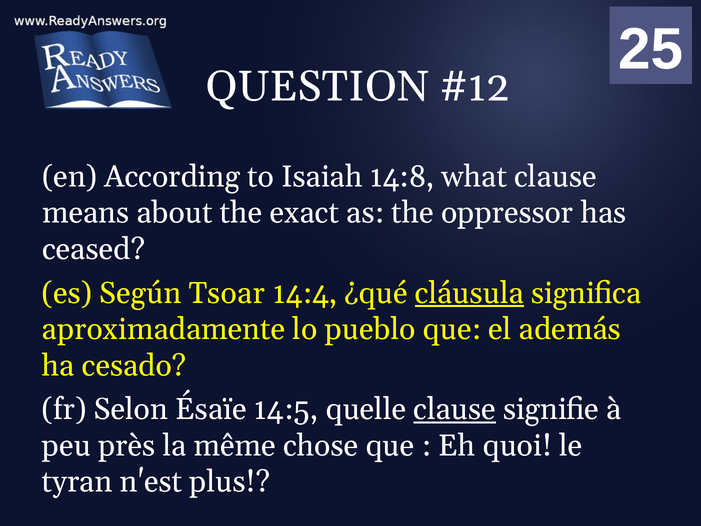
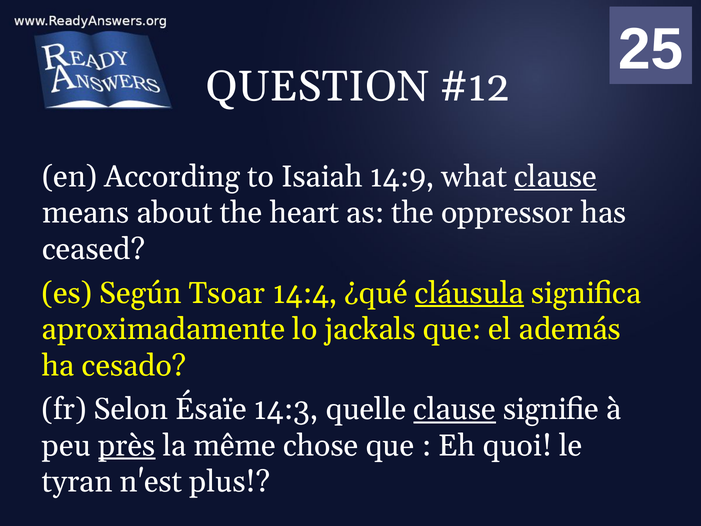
14:8: 14:8 -> 14:9 (402, 177)
clause underline: none -> present (555, 177)
exact: exact -> heart (305, 213)
pueblo: pueblo -> jackals (370, 329)
14:5: 14:5 -> 14:3 (286, 409)
près underline: none -> present (127, 445)
